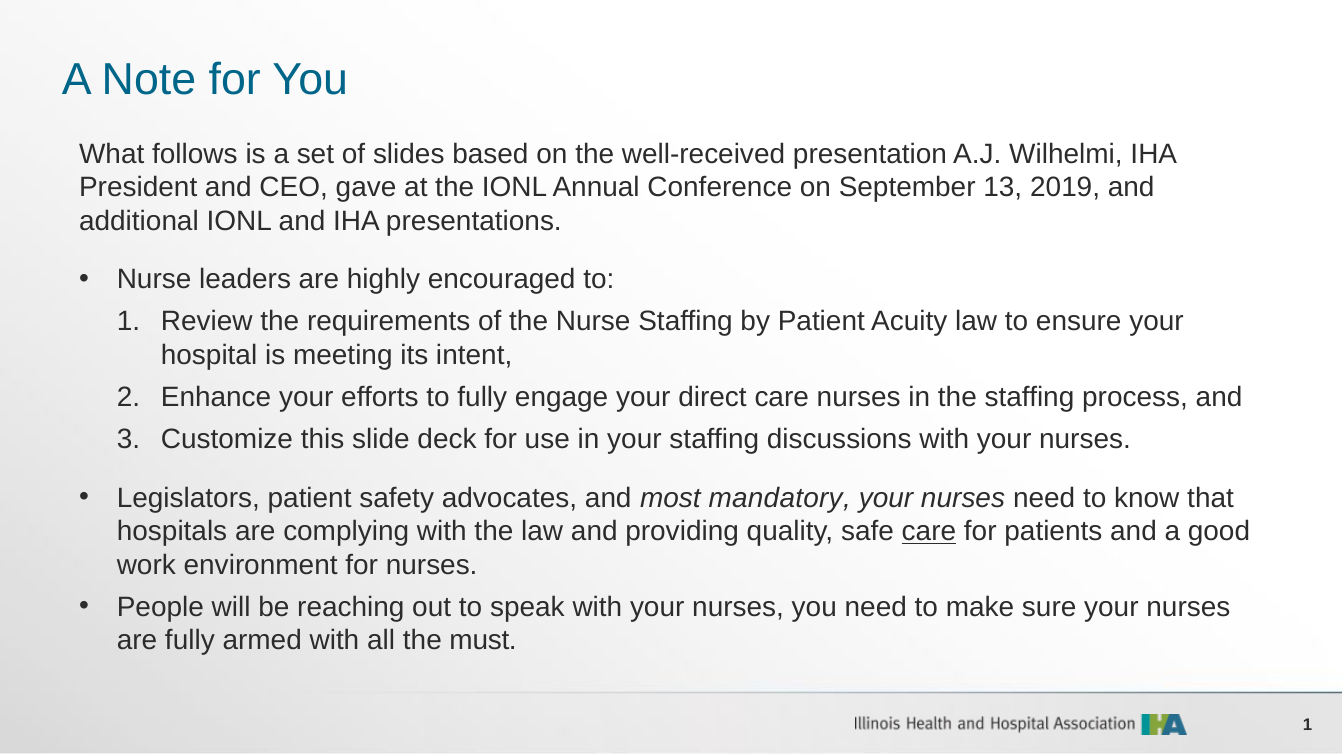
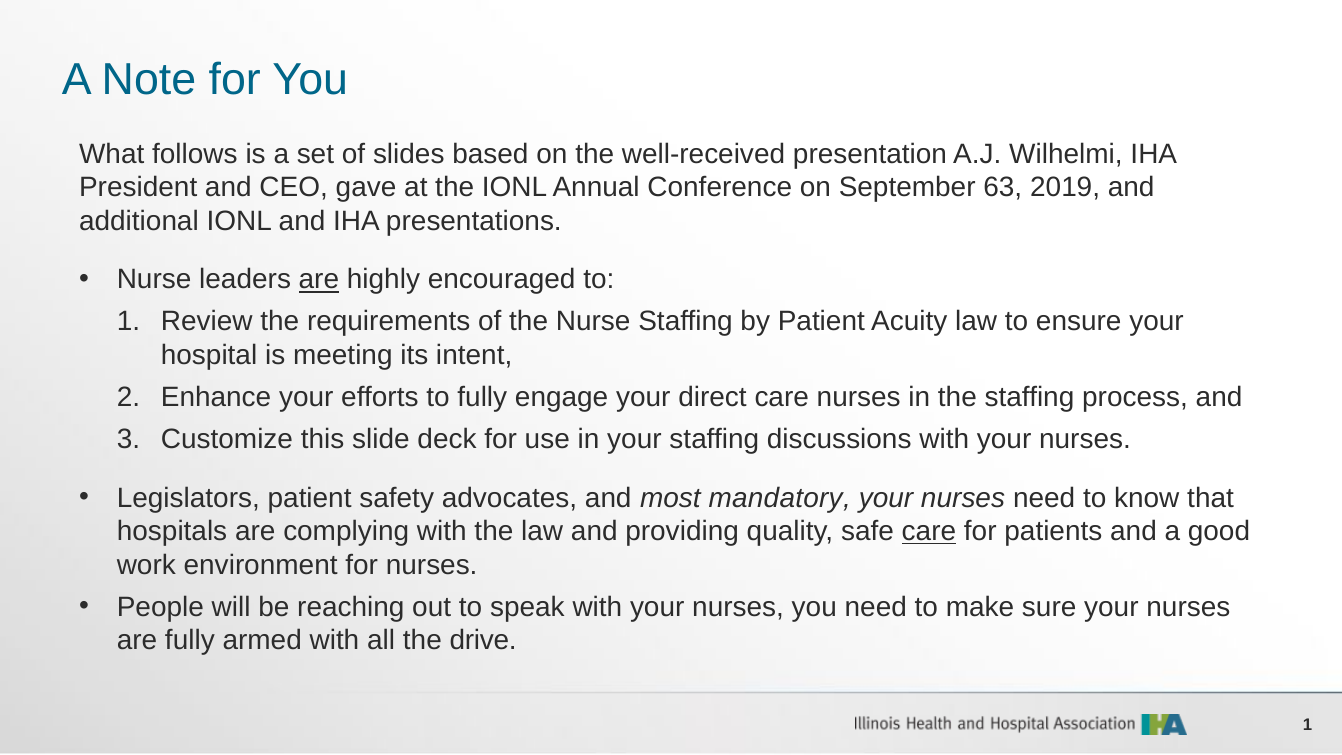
13: 13 -> 63 (1003, 187)
are underline: none -> present (319, 280)
must: must -> drive (483, 640)
